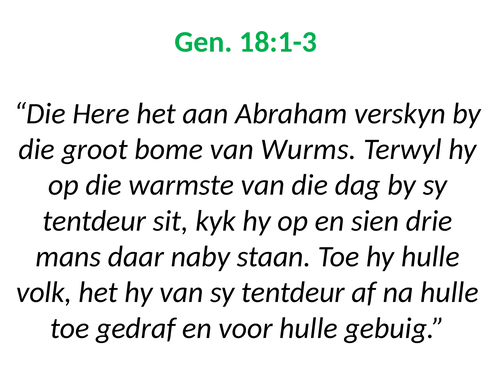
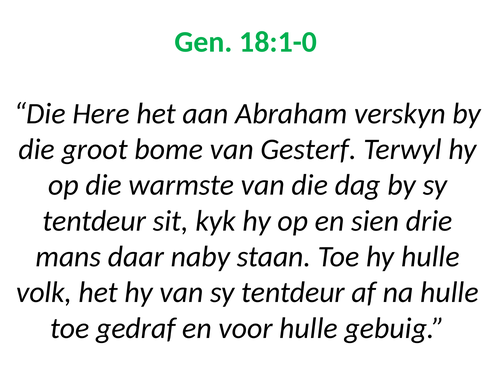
18:1-3: 18:1-3 -> 18:1-0 (278, 42)
Wurms: Wurms -> Gesterf (309, 149)
